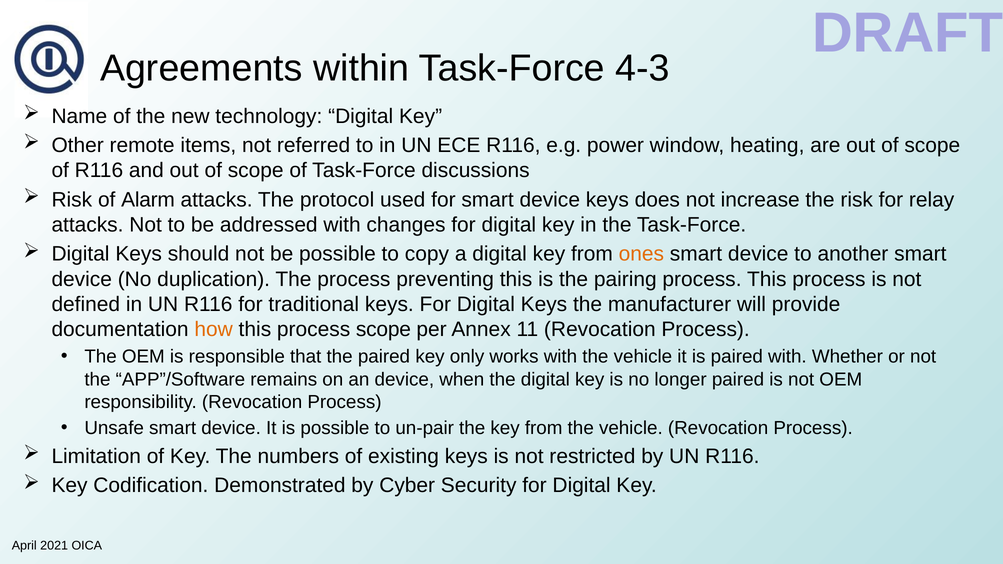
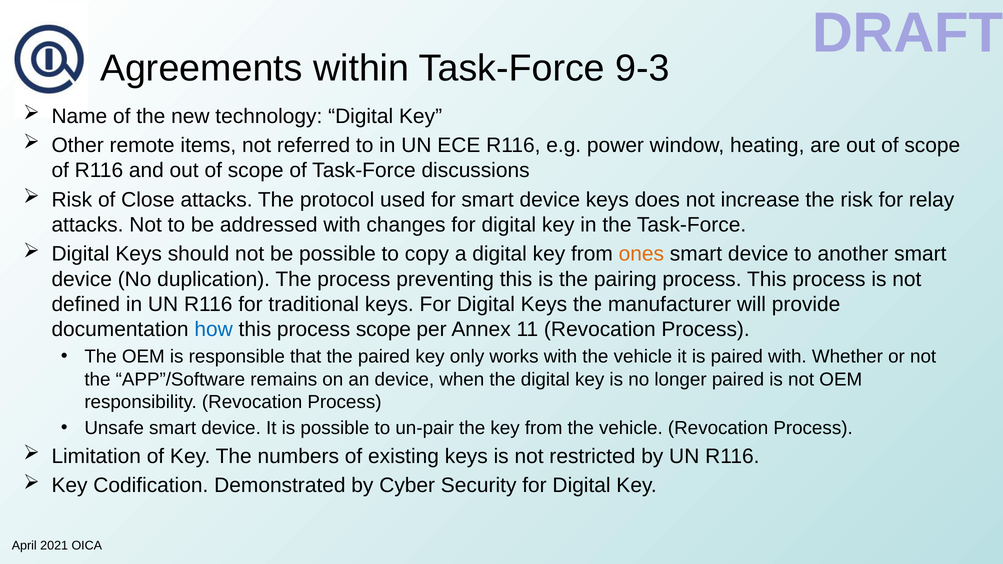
4-3: 4-3 -> 9-3 (642, 68)
Alarm: Alarm -> Close (148, 200)
how colour: orange -> blue (214, 329)
